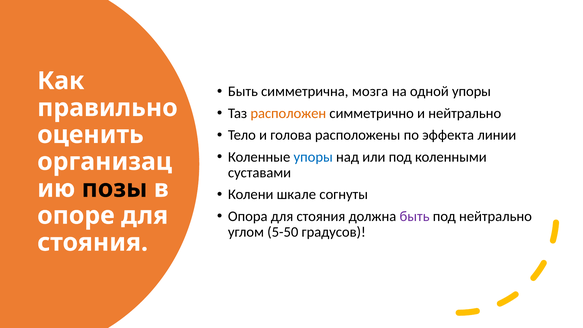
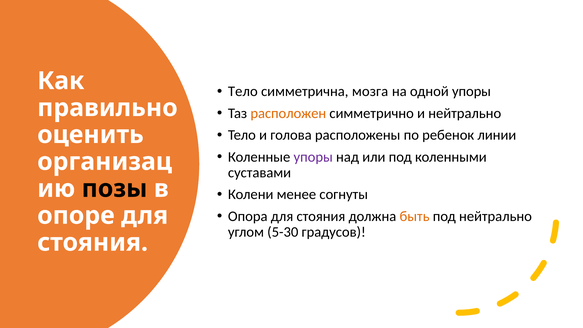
Быть: Быть -> Тело (243, 91)
эффекта: эффекта -> ребенок (448, 135)
упоры colour: blue -> purple (313, 157)
шкале: шкале -> менее (296, 194)
быть colour: purple -> orange (415, 216)
5-50: 5-50 -> 5-30 (283, 232)
